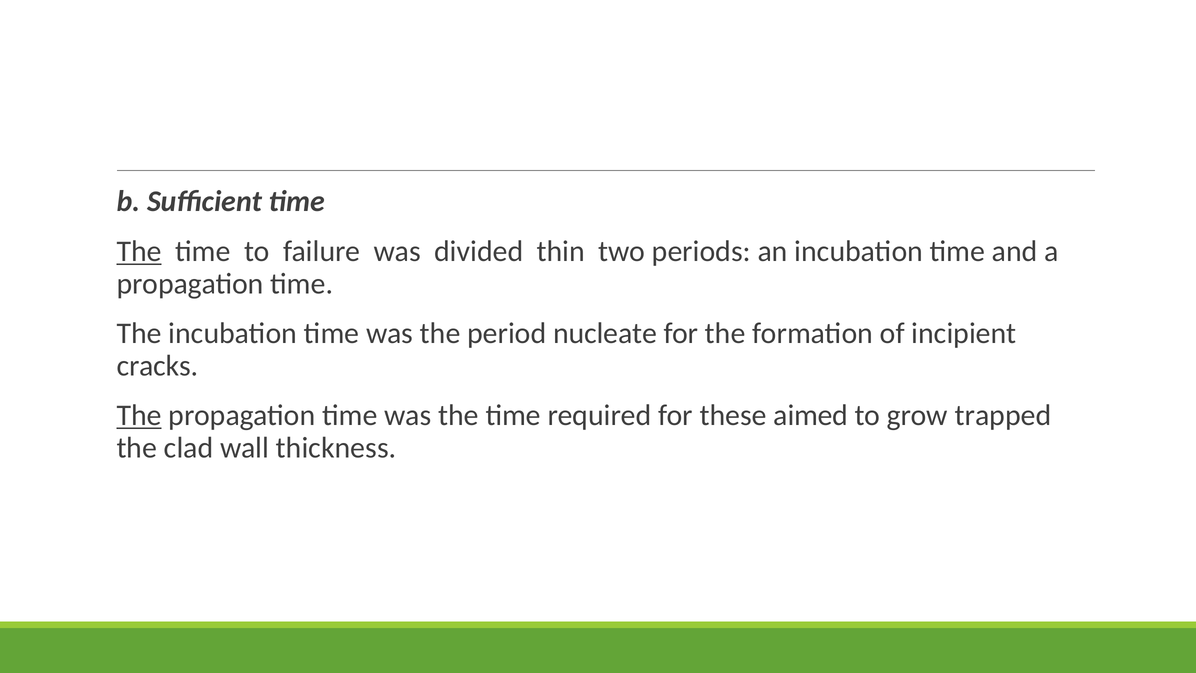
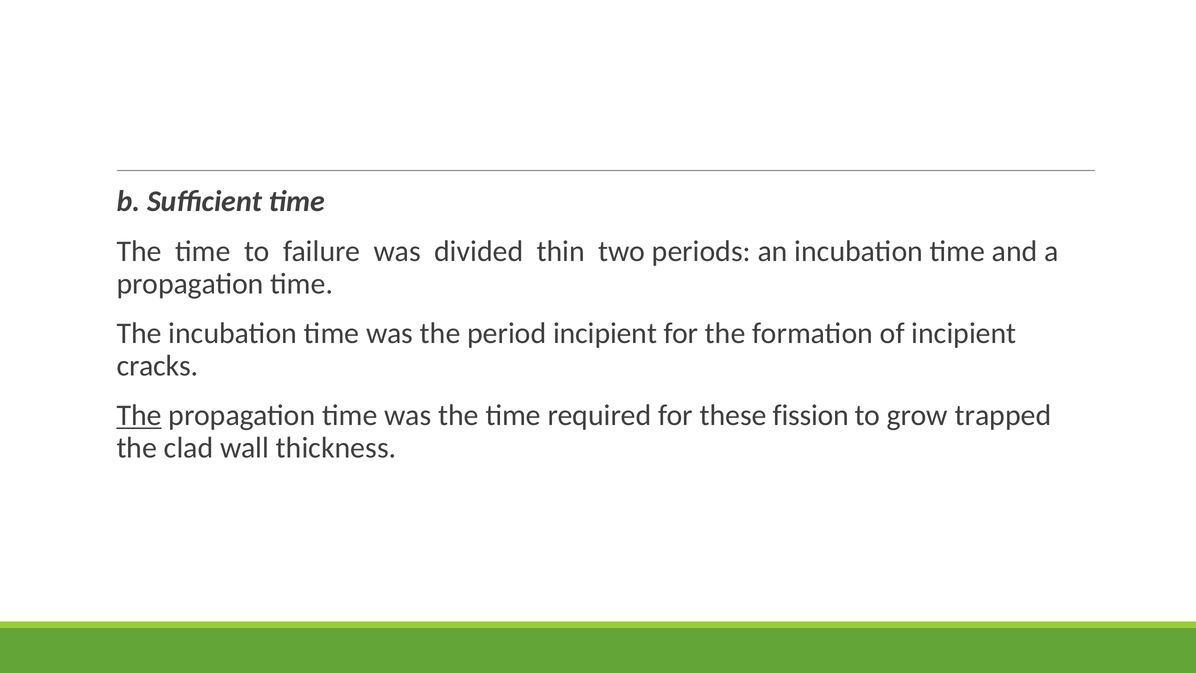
The underline: present -> none (139, 251)
period nucleate: nucleate -> incipient (605, 333)
aimed: aimed -> fission (811, 415)
